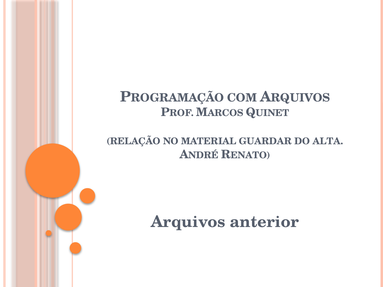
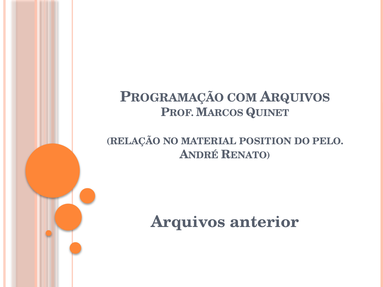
GUARDAR: GUARDAR -> POSITION (265, 141)
ALTA: ALTA -> PELO (328, 141)
